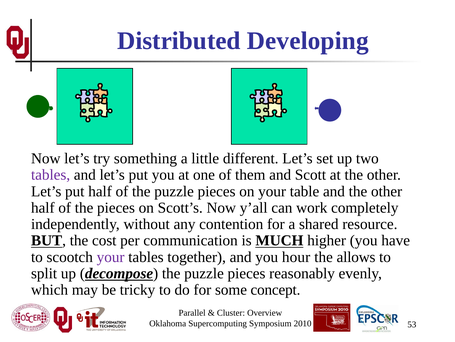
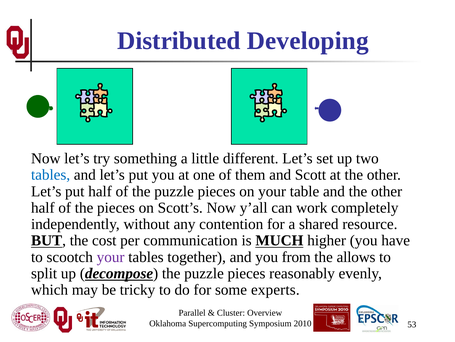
tables colour: purple -> blue (51, 175)
hour: hour -> from (296, 256)
concept: concept -> experts (275, 289)
